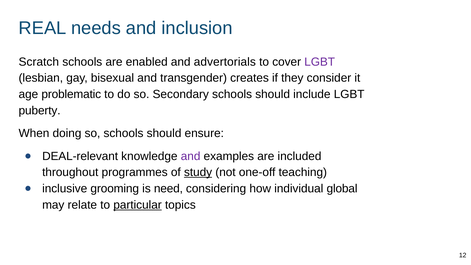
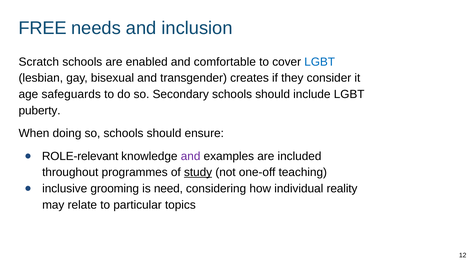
REAL: REAL -> FREE (43, 28)
advertorials: advertorials -> comfortable (225, 62)
LGBT colour: purple -> blue (320, 62)
problematic: problematic -> safeguards (71, 94)
DEAL-relevant: DEAL-relevant -> ROLE-relevant (80, 156)
global: global -> reality (342, 189)
particular underline: present -> none (138, 205)
